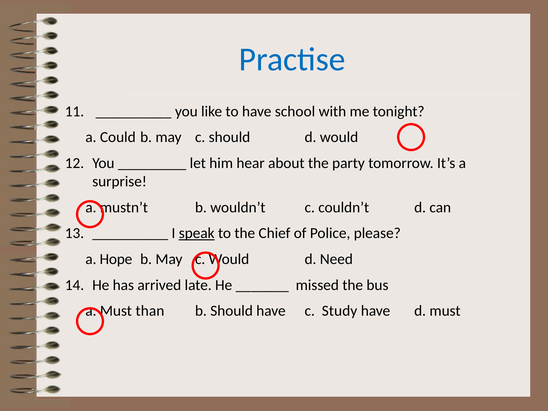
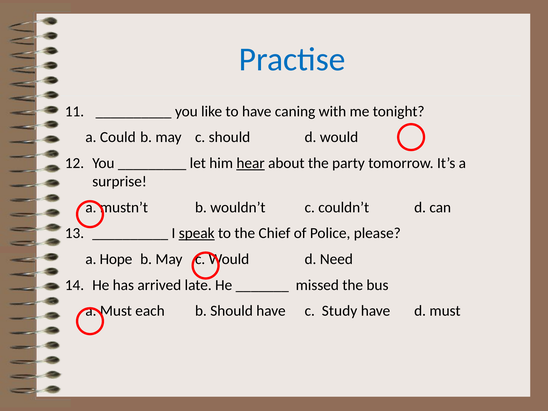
school: school -> caning (295, 111)
hear underline: none -> present (251, 163)
than: than -> each (150, 311)
